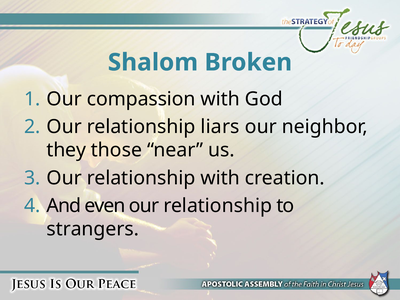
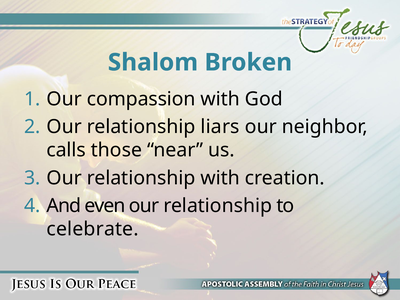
they: they -> calls (66, 150)
strangers: strangers -> celebrate (93, 229)
